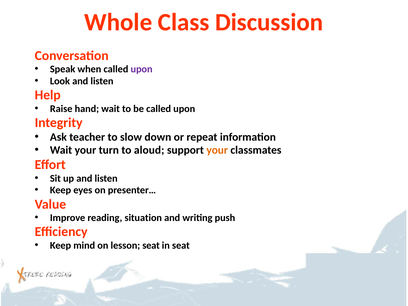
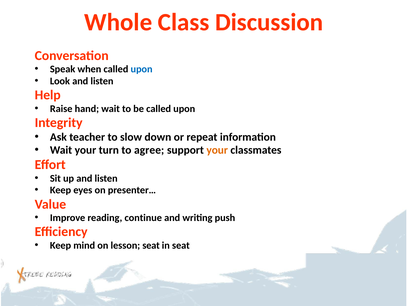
upon colour: purple -> blue (142, 69)
aloud: aloud -> agree (149, 150)
situation: situation -> continue (143, 218)
